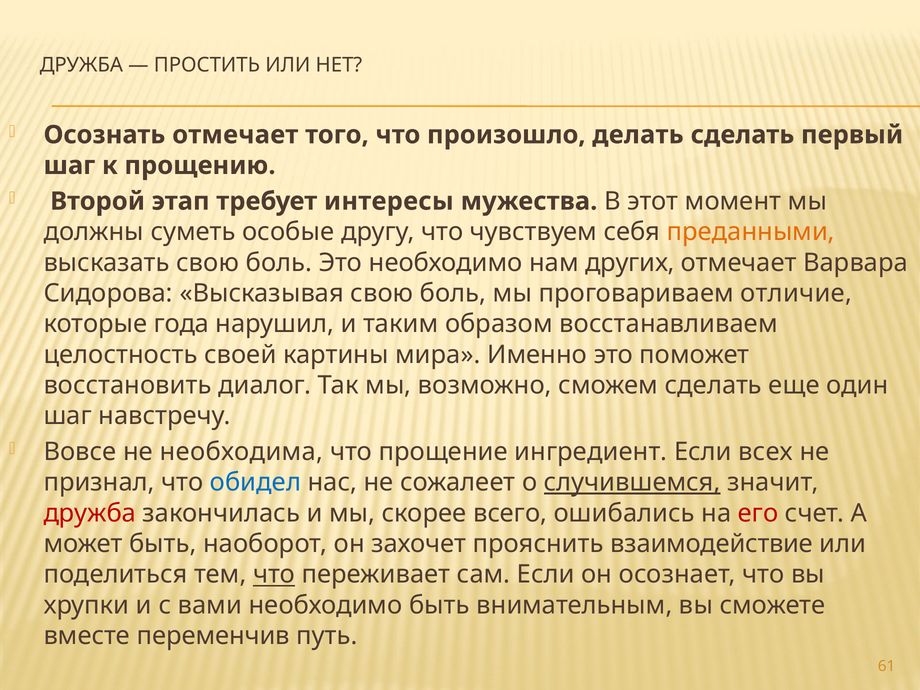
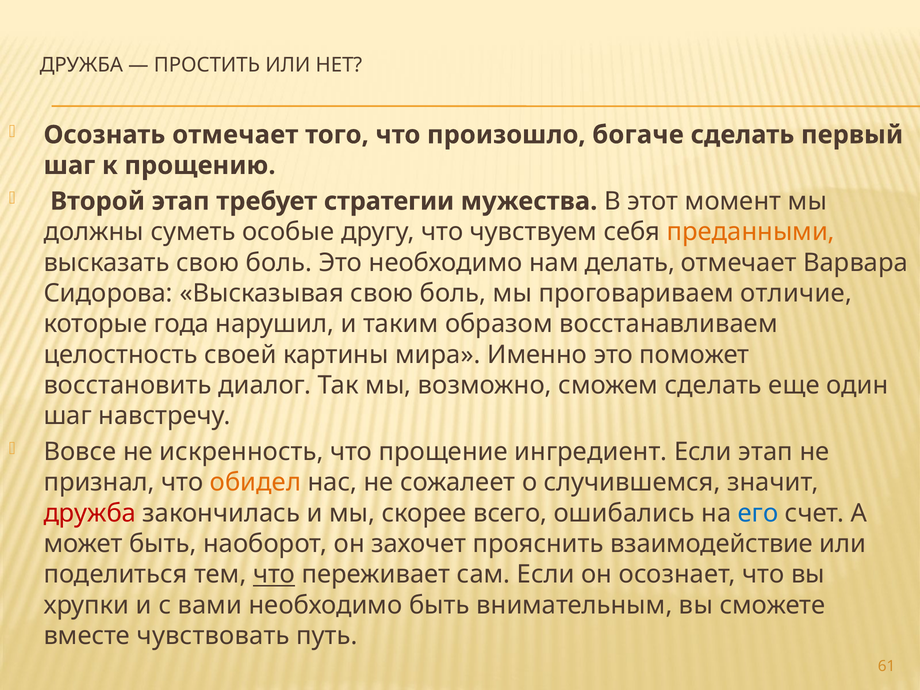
делать: делать -> богаче (638, 135)
интересы: интересы -> стратегии (389, 201)
других: других -> делать (630, 263)
необходима: необходима -> искренность (241, 452)
Если всех: всех -> этап (766, 452)
обидел colour: blue -> orange (256, 482)
случившемся underline: present -> none (632, 482)
его colour: red -> blue (758, 513)
переменчив: переменчив -> чувствовать (213, 636)
